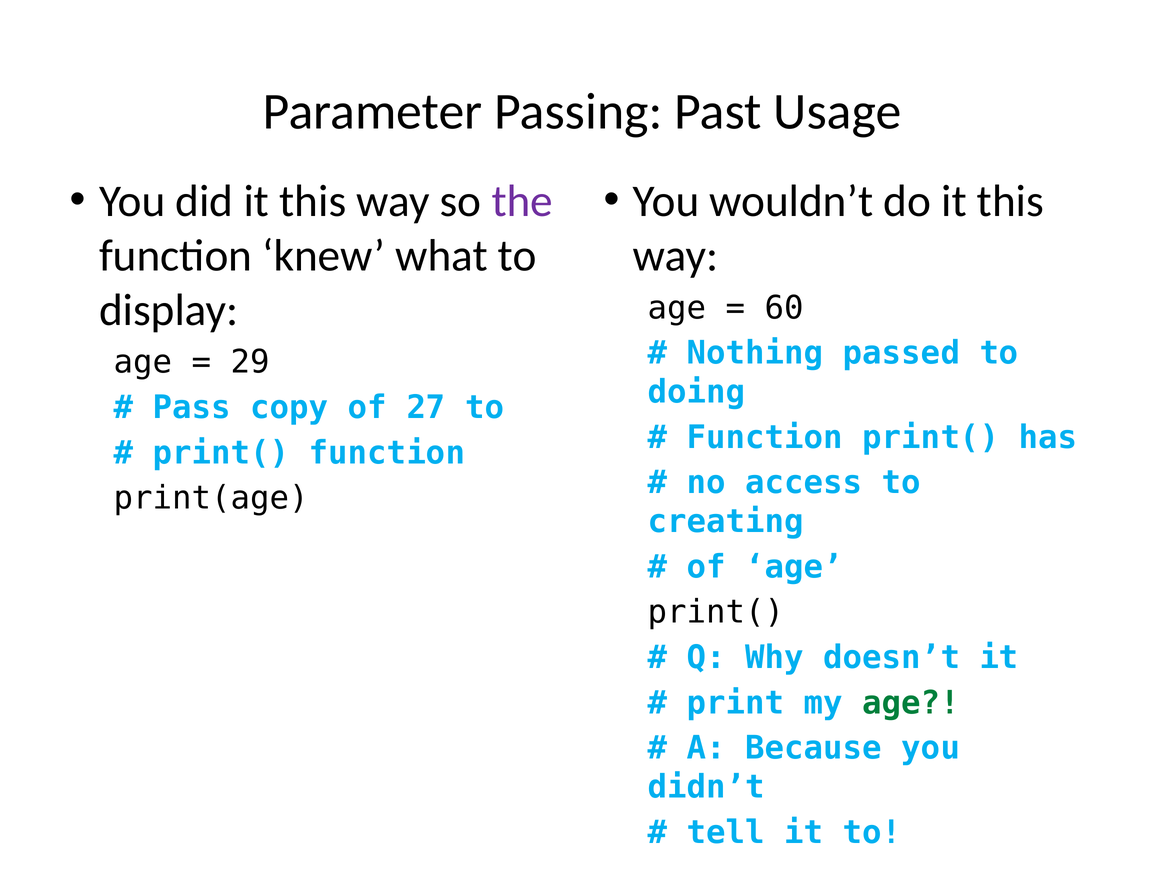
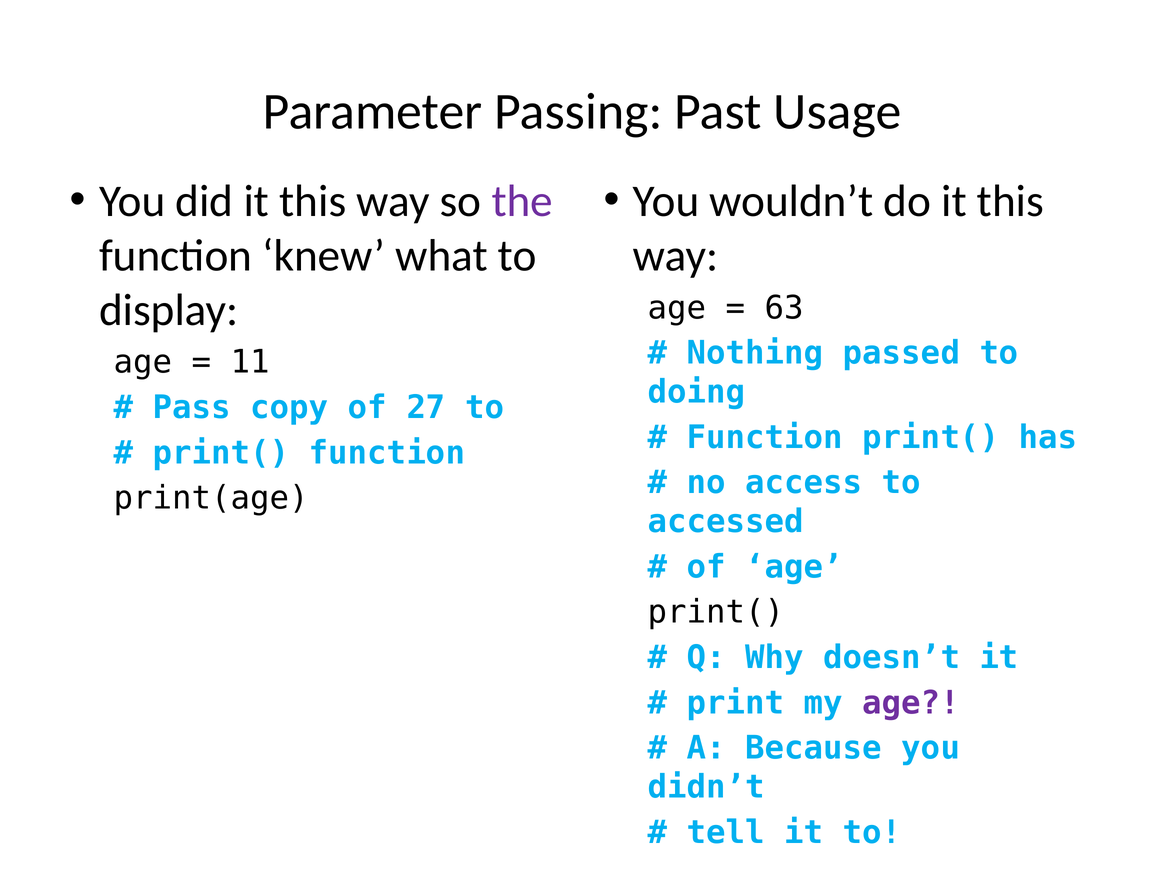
60: 60 -> 63 (784, 308)
29: 29 -> 11 (250, 362)
creating: creating -> accessed (726, 521)
age colour: green -> purple (911, 703)
